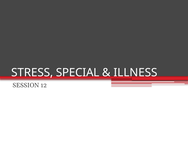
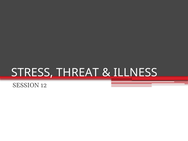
SPECIAL: SPECIAL -> THREAT (78, 73)
